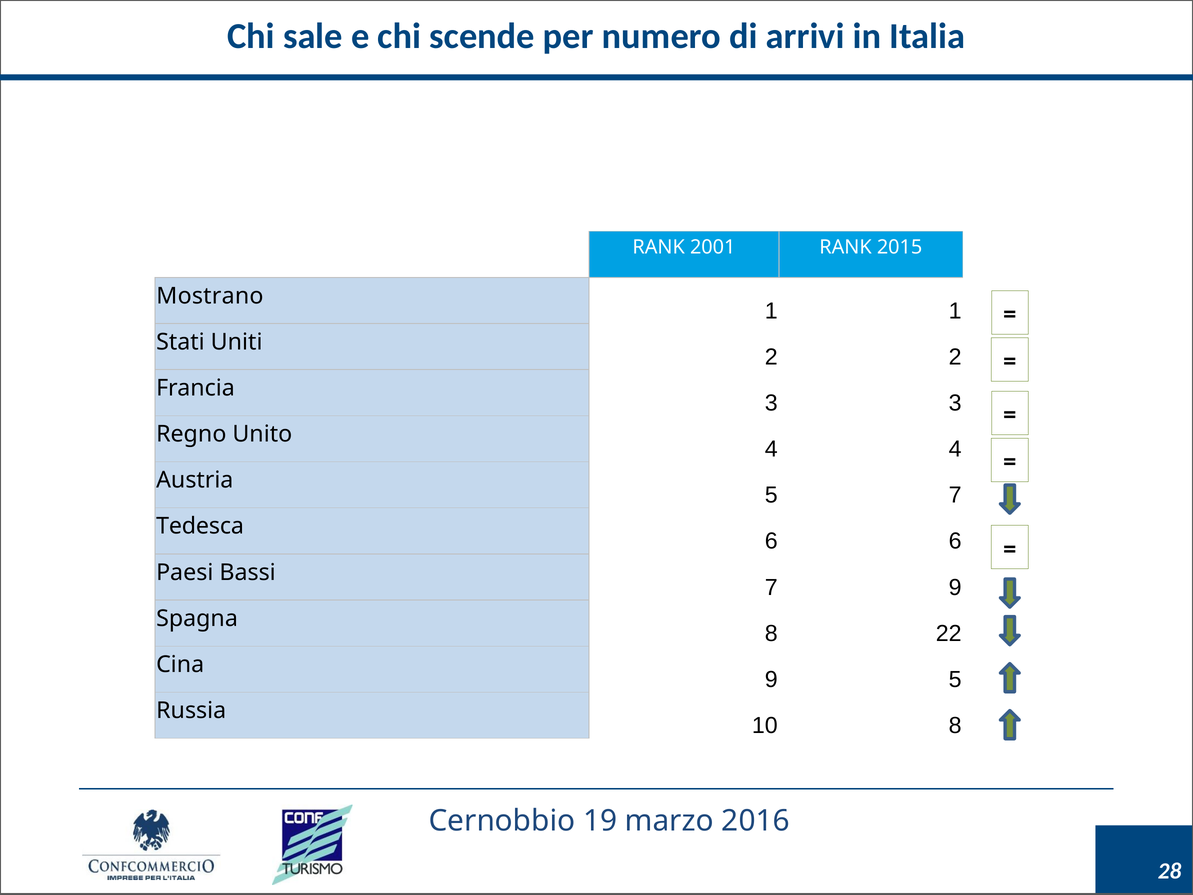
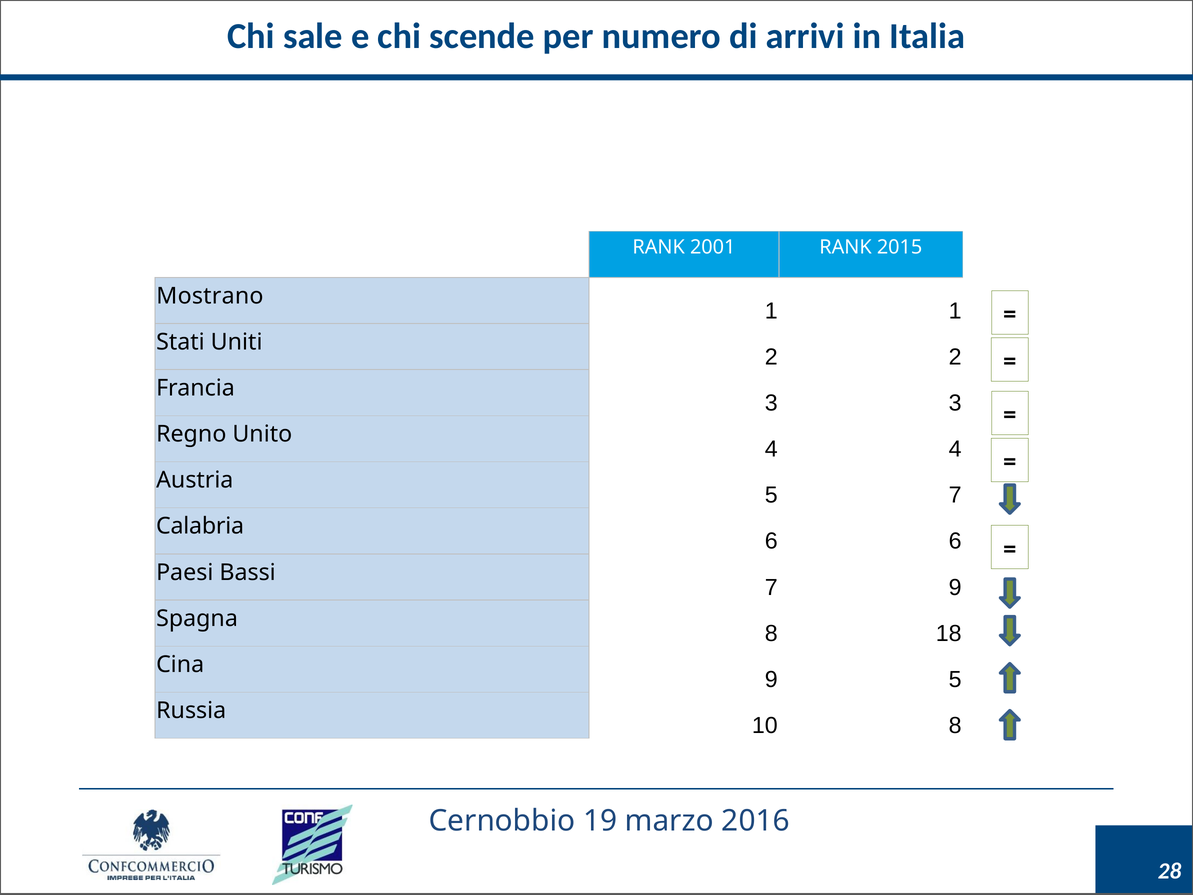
Tedesca: Tedesca -> Calabria (200, 526)
22: 22 -> 18 (949, 633)
